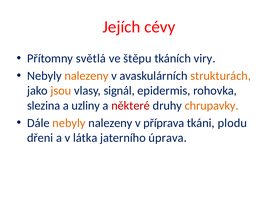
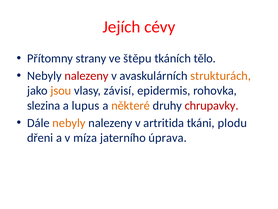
světlá: světlá -> strany (91, 58)
viry: viry -> tělo (205, 58)
nalezeny colour: orange -> red (86, 76)
signál: signál -> závisí (119, 90)
uzliny: uzliny -> lupus (86, 105)
některé colour: red -> orange (131, 105)
chrupavky colour: orange -> red (212, 105)
příprava: příprava -> artritida (164, 123)
látka: látka -> míza (85, 137)
